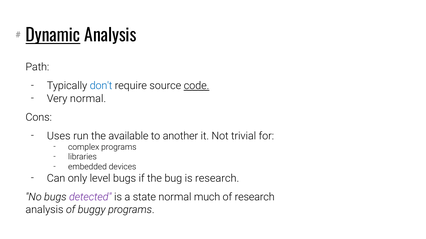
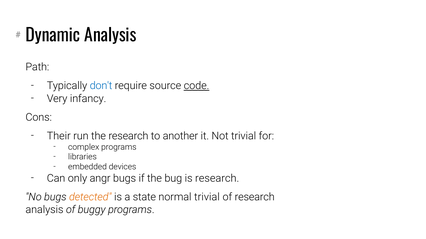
Dynamic underline: present -> none (53, 36)
Very normal: normal -> infancy (88, 99)
Uses: Uses -> Their (59, 136)
the available: available -> research (128, 136)
level: level -> angr (100, 179)
detected colour: purple -> orange (90, 198)
normal much: much -> trivial (207, 198)
